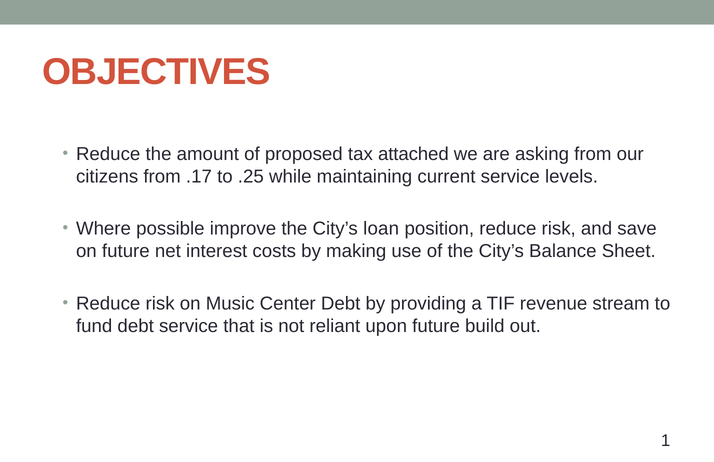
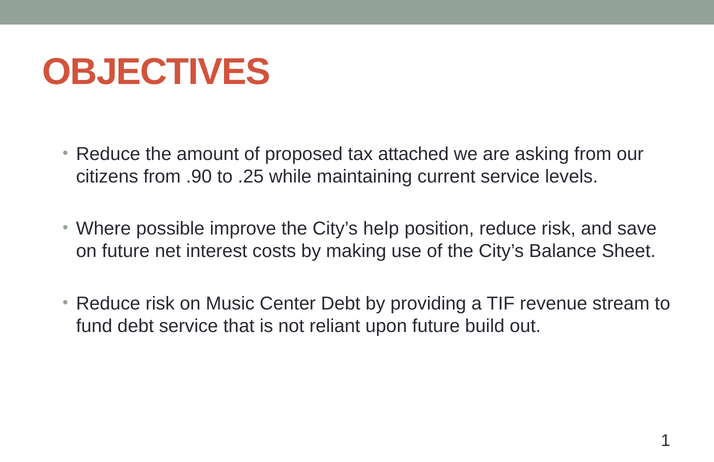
.17: .17 -> .90 (199, 176)
loan: loan -> help (381, 229)
